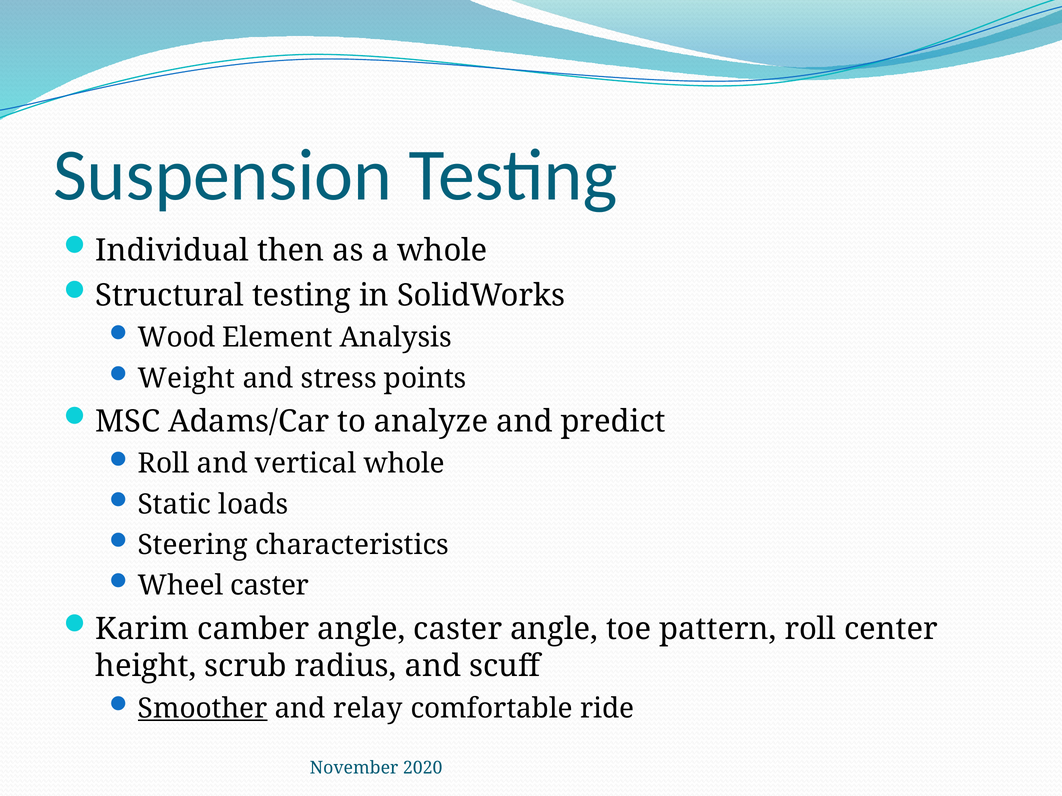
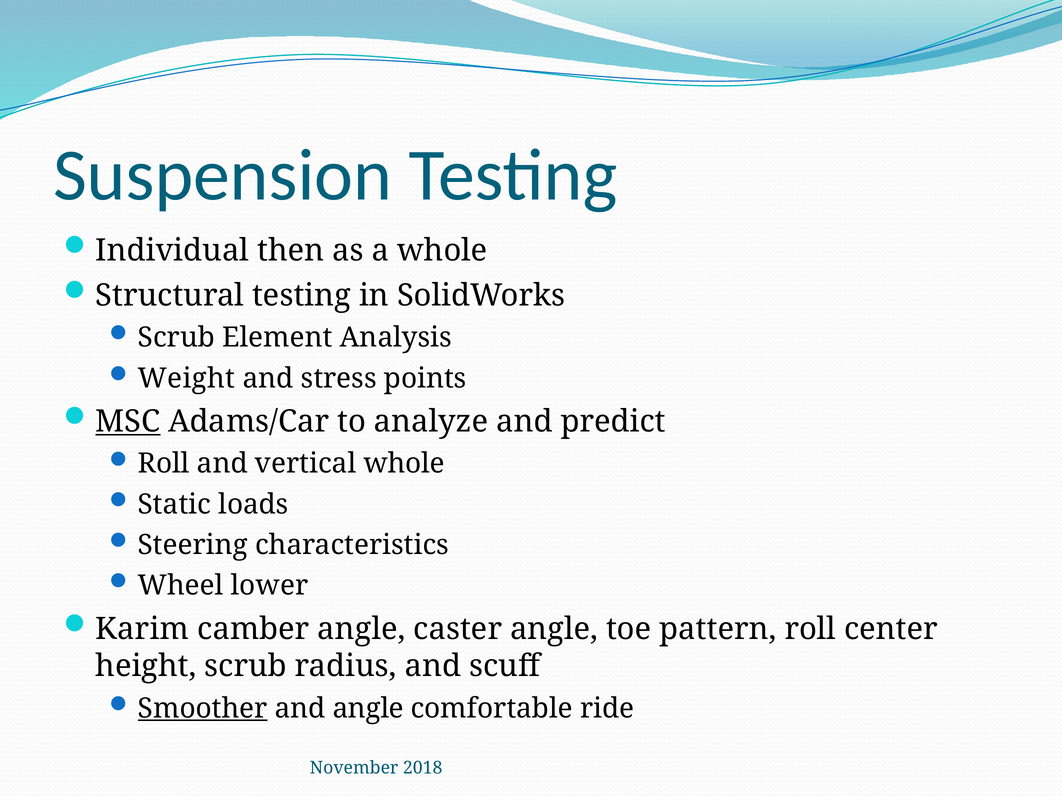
Wood: Wood -> Scrub (176, 338)
MSC underline: none -> present (128, 422)
Wheel caster: caster -> lower (269, 586)
and relay: relay -> angle (368, 709)
2020: 2020 -> 2018 (423, 768)
